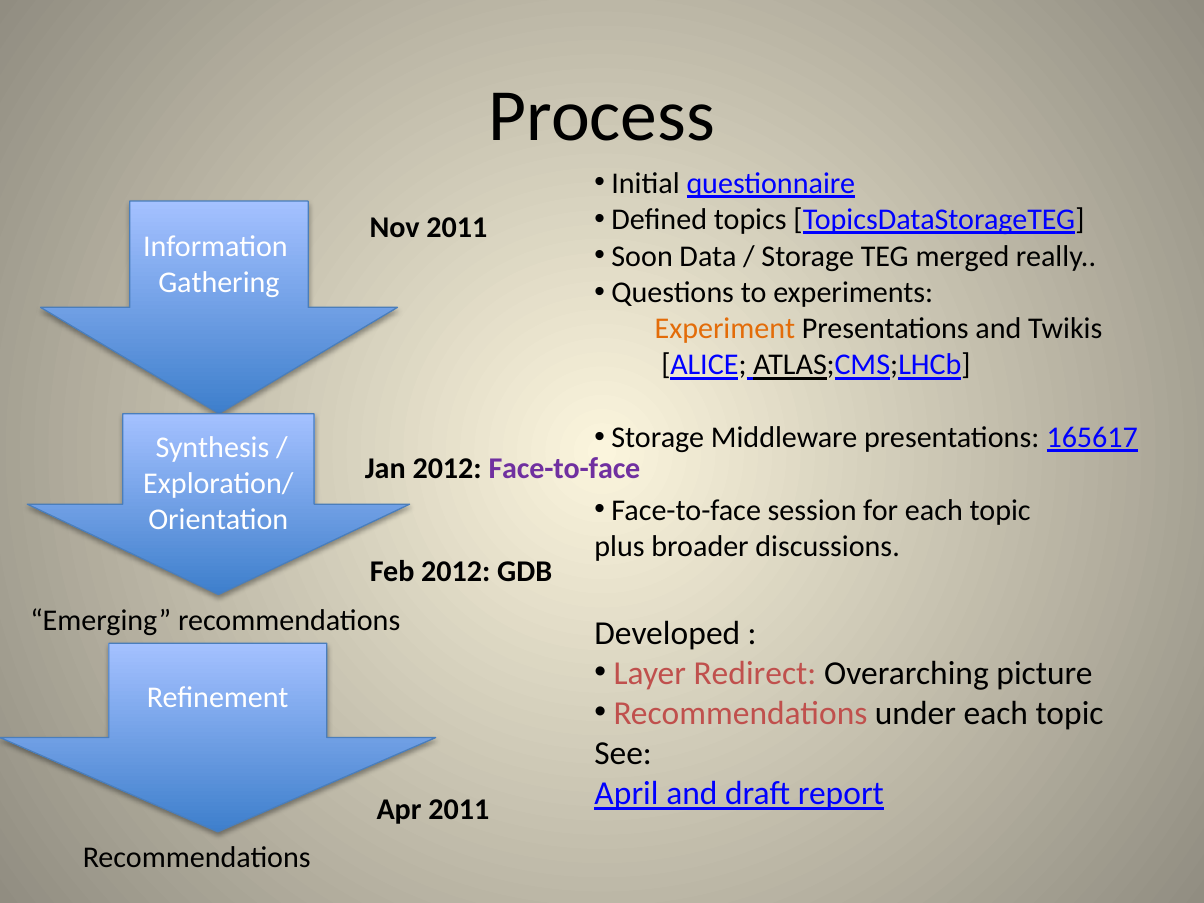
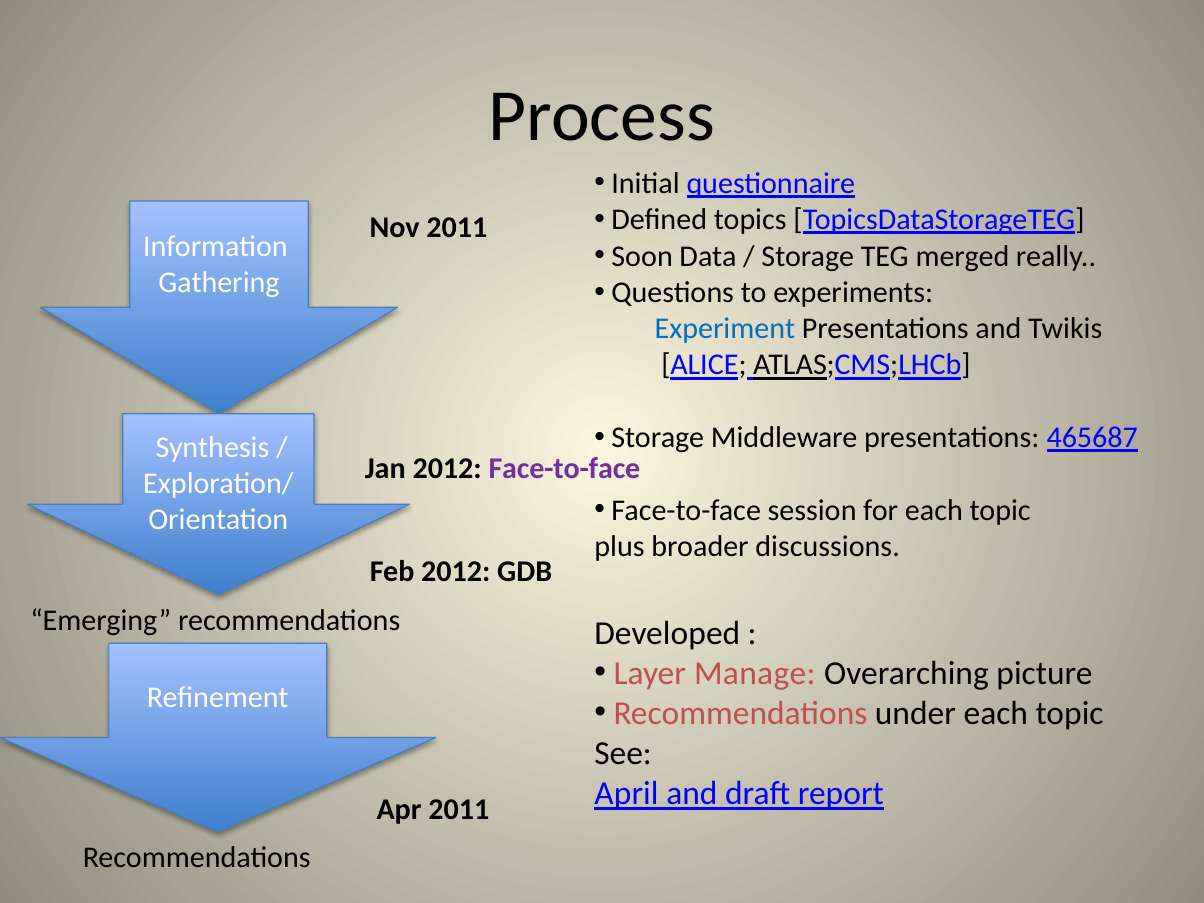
Experiment colour: orange -> blue (725, 329)
165617: 165617 -> 465687 (1092, 438)
Redirect: Redirect -> Manage (755, 673)
